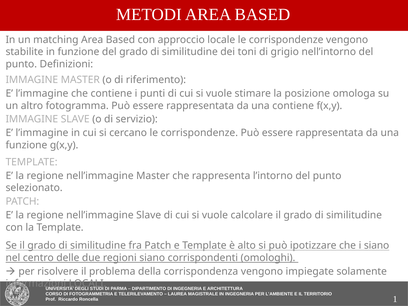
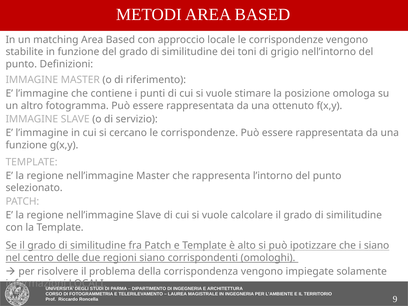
una contiene: contiene -> ottenuto (293, 106)
1: 1 -> 9 (395, 299)
